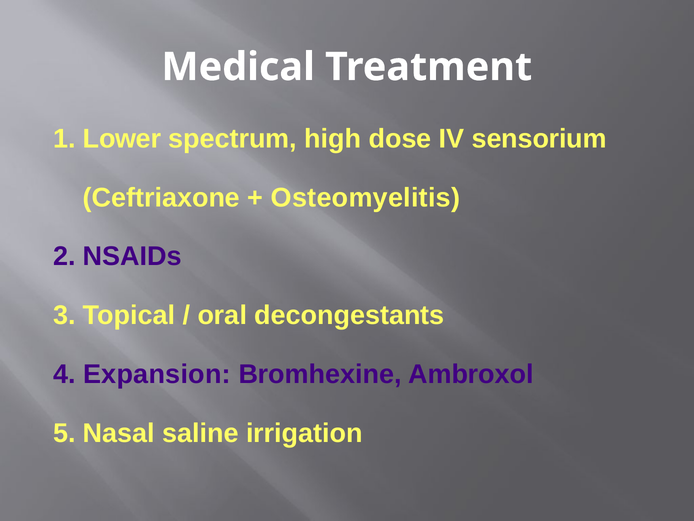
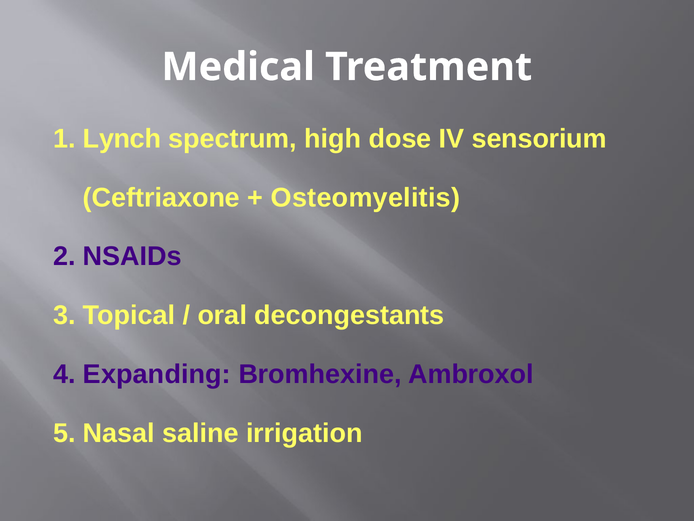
Lower: Lower -> Lynch (122, 139)
Expansion: Expansion -> Expanding (157, 374)
